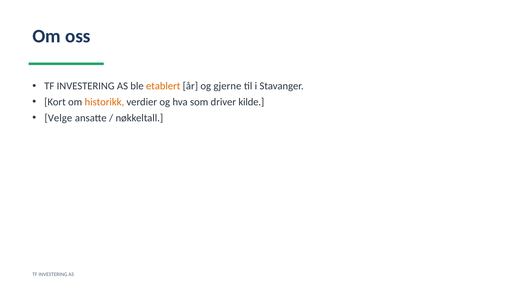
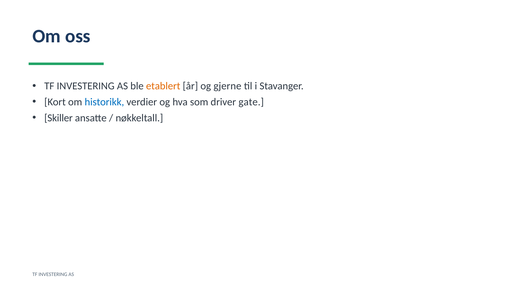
historikk colour: orange -> blue (104, 102)
kilde: kilde -> gate (251, 102)
Velge: Velge -> Skiller (58, 118)
